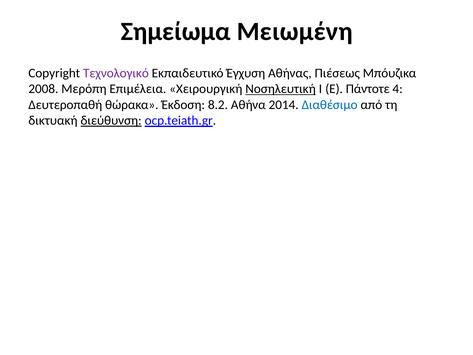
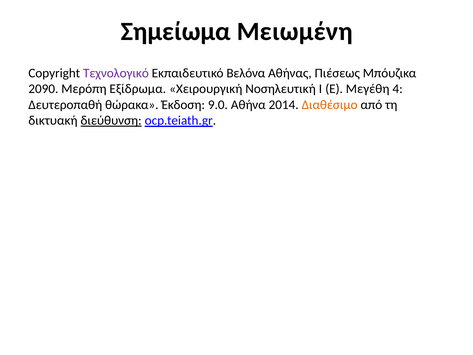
Έγχυση: Έγχυση -> Βελόνα (246, 73)
2008: 2008 -> 2090 (43, 89)
Επιμέλεια: Επιμέλεια -> Εξίδρωμα (138, 89)
Νοσηλευτική underline: present -> none (281, 89)
Πάντοτε: Πάντοτε -> Μεγέθη (368, 89)
8.2: 8.2 -> 9.0 (218, 105)
Διαθέσιμο colour: blue -> orange (330, 105)
